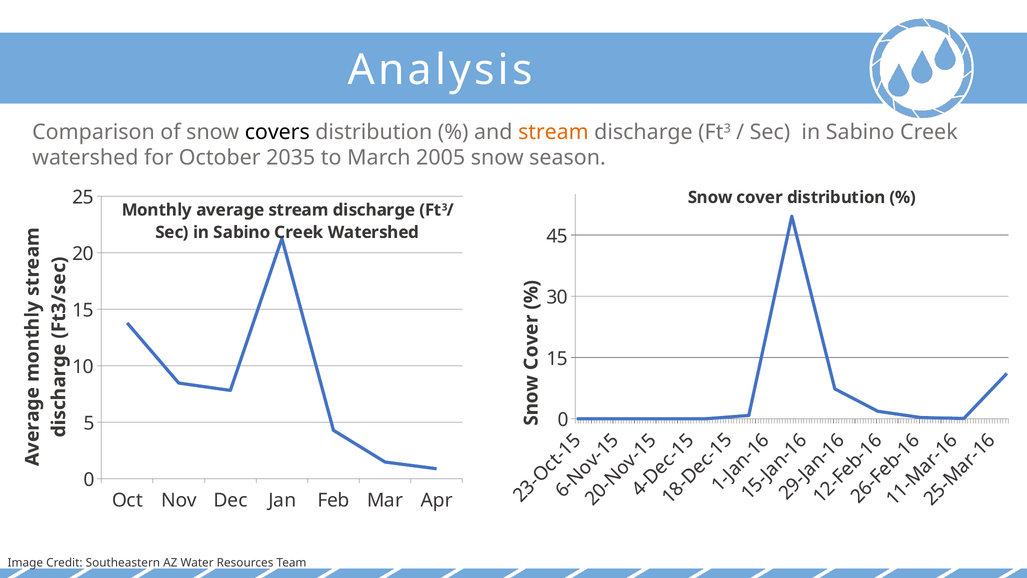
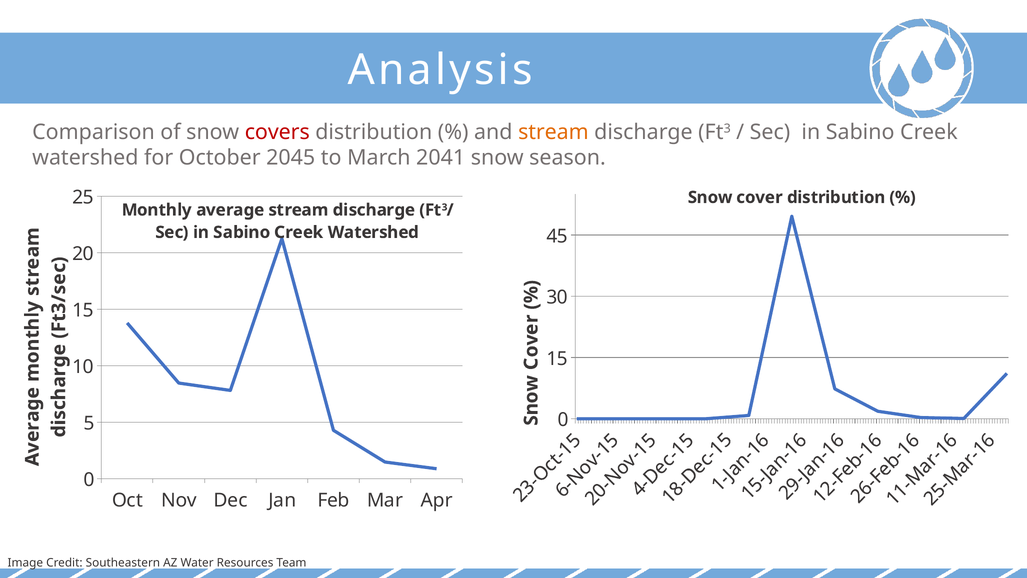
covers colour: black -> red (277, 132)
2035: 2035 -> 2045 (291, 158)
2005: 2005 -> 2041 (441, 158)
